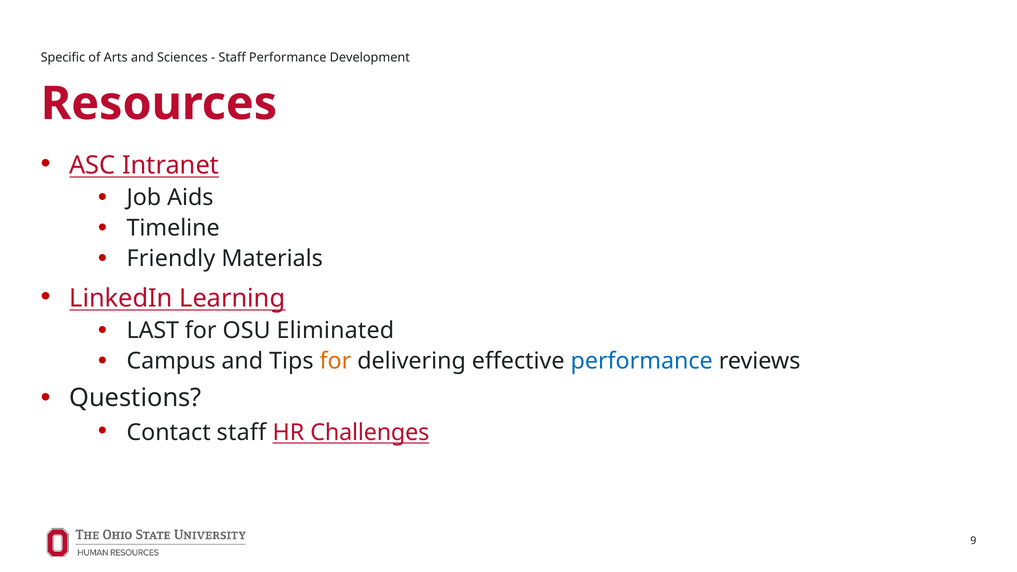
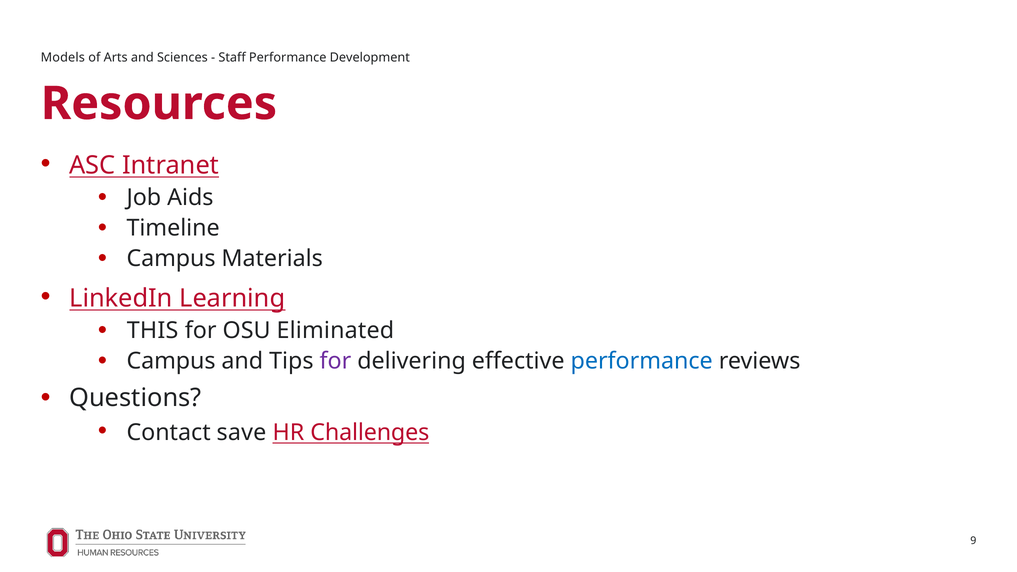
Specific: Specific -> Models (63, 58)
Friendly: Friendly -> Campus (171, 259)
LAST: LAST -> THIS (153, 331)
for colour: orange -> purple (335, 361)
Contact staff: staff -> save (241, 432)
